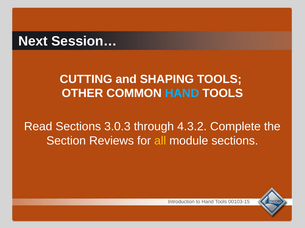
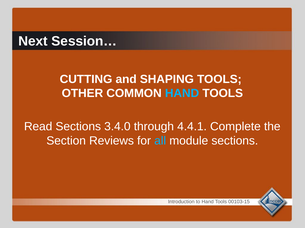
3.0.3: 3.0.3 -> 3.4.0 (117, 127)
4.3.2: 4.3.2 -> 4.4.1 (192, 127)
all colour: yellow -> light blue (160, 141)
